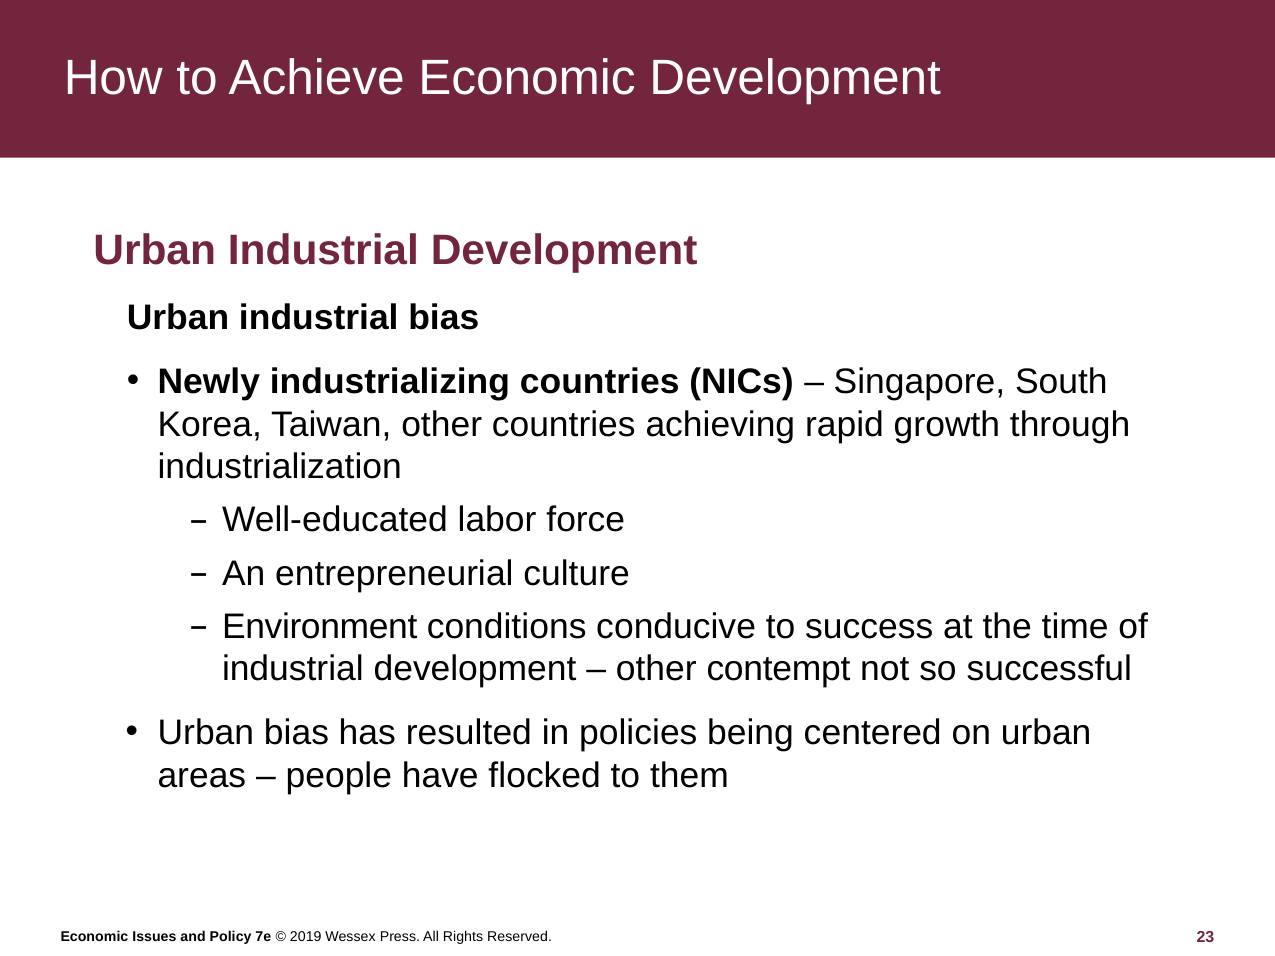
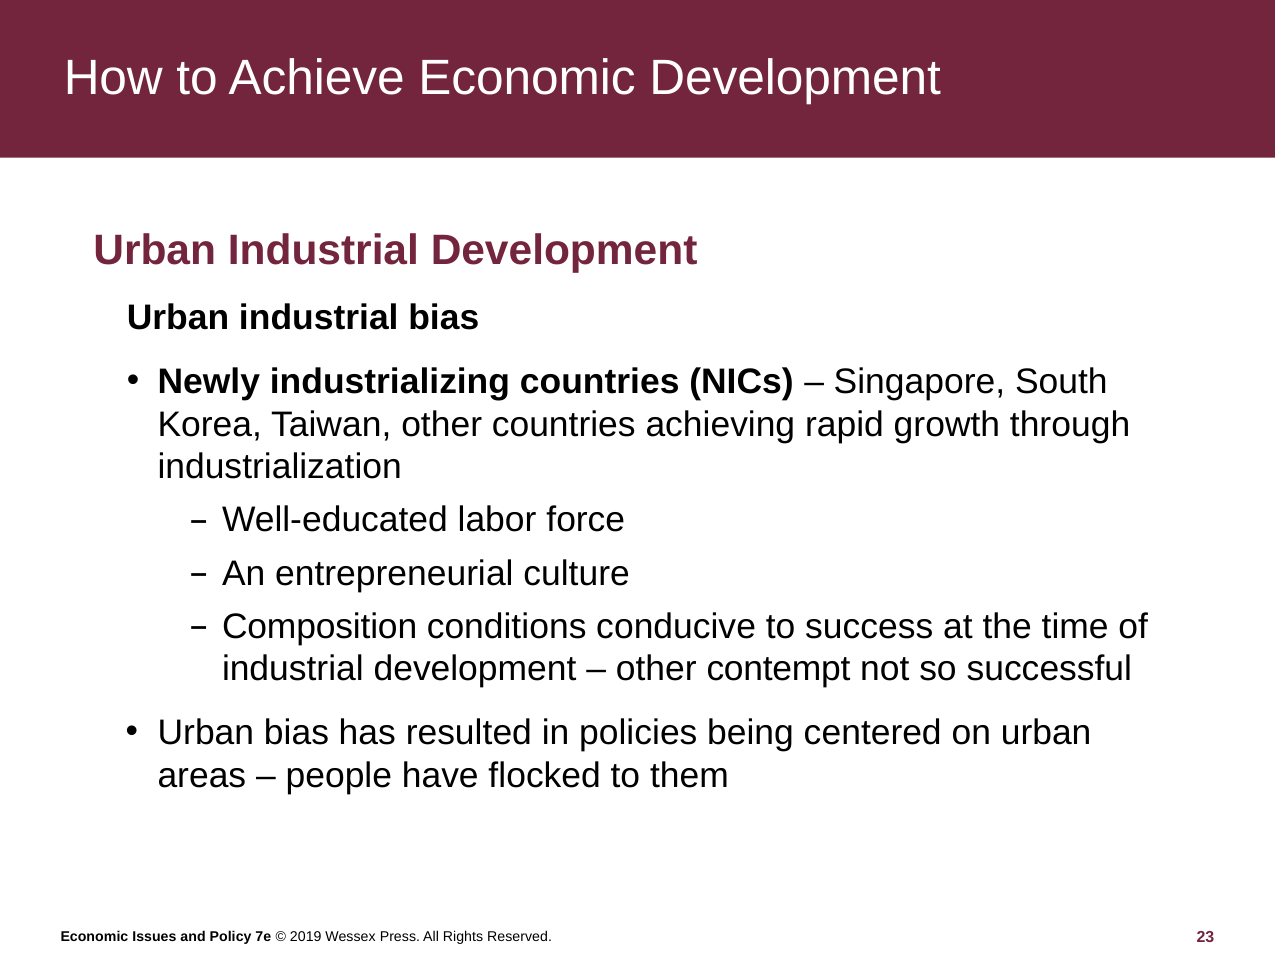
Environment: Environment -> Composition (320, 627)
